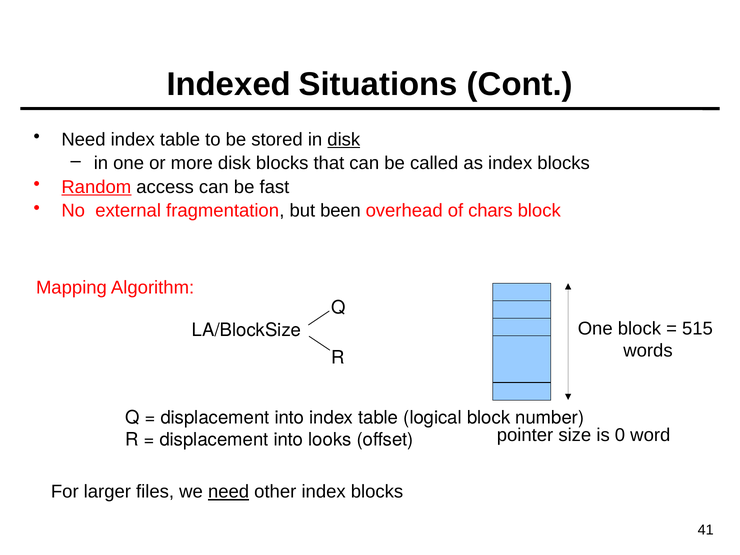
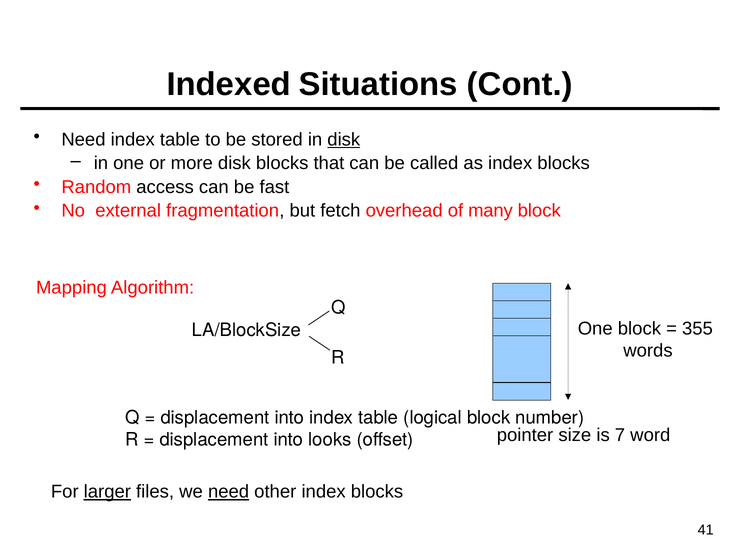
Random underline: present -> none (96, 187)
been: been -> fetch (340, 211)
chars: chars -> many (490, 211)
515: 515 -> 355 (697, 329)
0: 0 -> 7 (620, 435)
larger underline: none -> present (107, 492)
